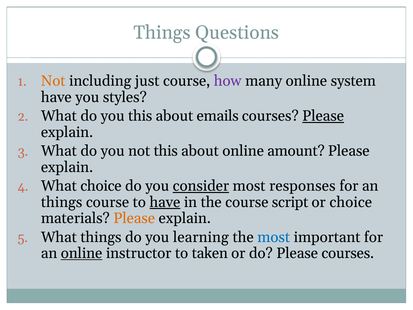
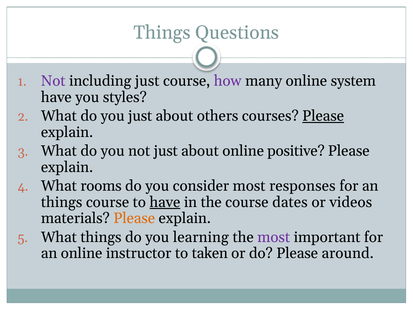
Not colour: orange -> purple (53, 81)
you this: this -> just (140, 116)
emails: emails -> others (218, 116)
not this: this -> just (166, 151)
amount: amount -> positive (296, 151)
What choice: choice -> rooms (101, 186)
consider underline: present -> none (201, 186)
script: script -> dates (290, 202)
or choice: choice -> videos (351, 202)
most colour: blue -> purple (274, 237)
online underline: present -> none (82, 253)
Please courses: courses -> around (348, 253)
